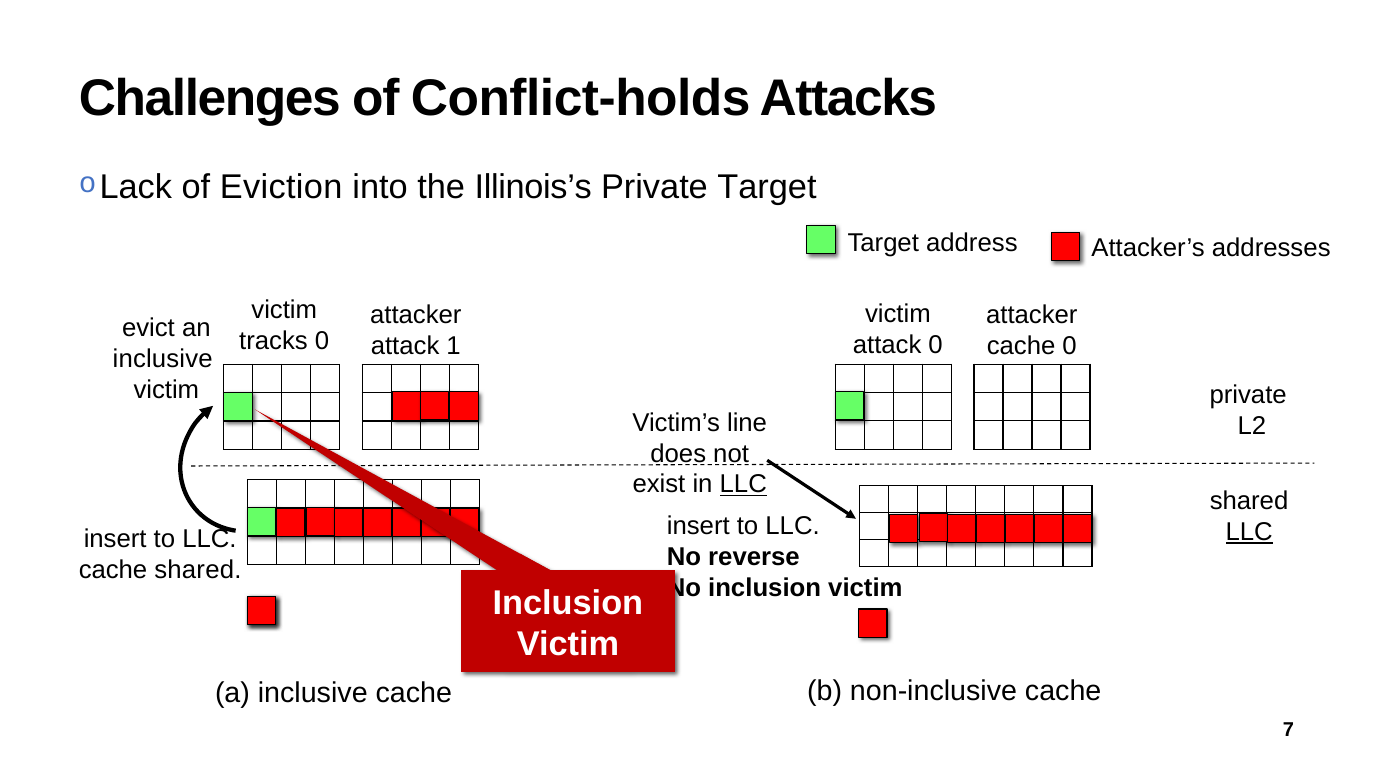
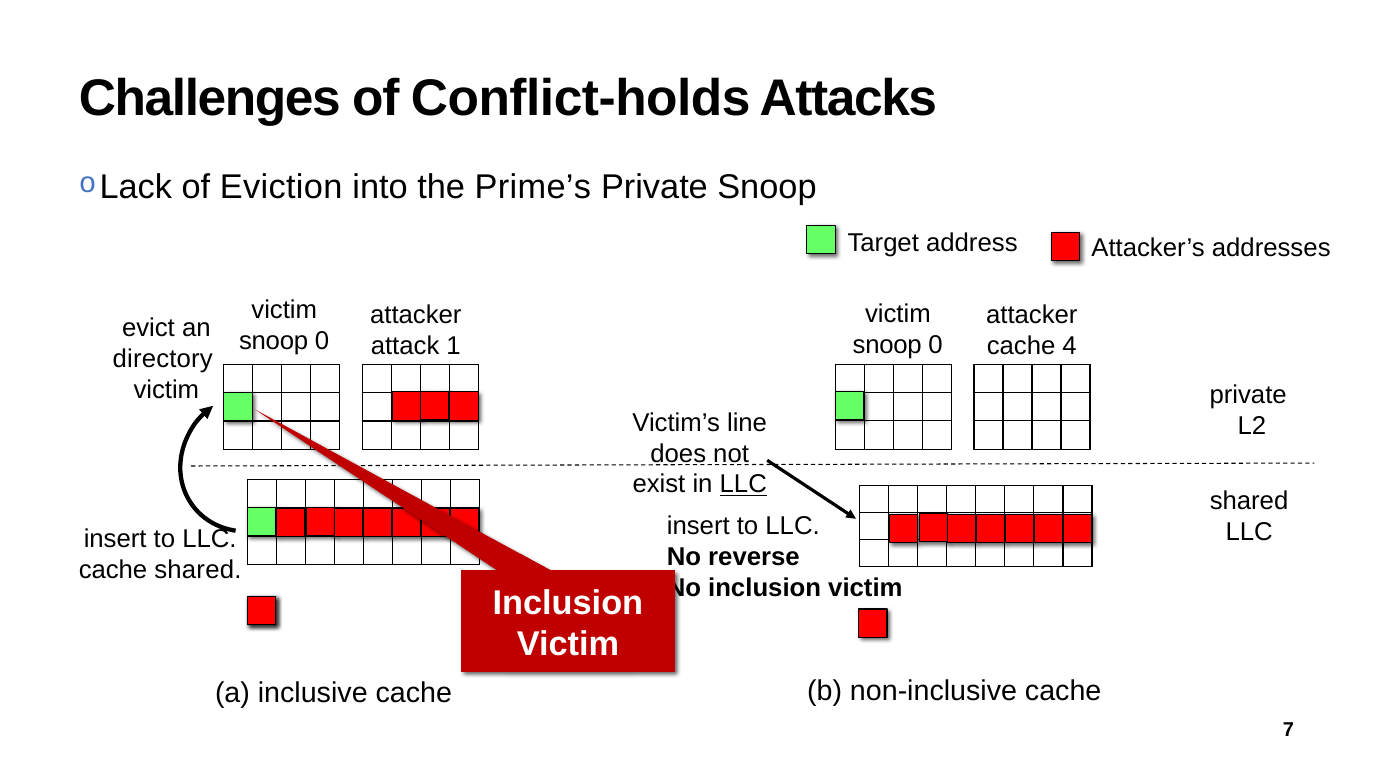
Illinois’s: Illinois’s -> Prime’s (533, 187)
Private Target: Target -> Snoop (767, 187)
tracks: tracks -> snoop (274, 341)
attack: attack -> snoop (887, 345)
cache 0: 0 -> 4 (1070, 346)
inclusive: inclusive -> directory (163, 359)
LLC underline: present -> none (1249, 532)
